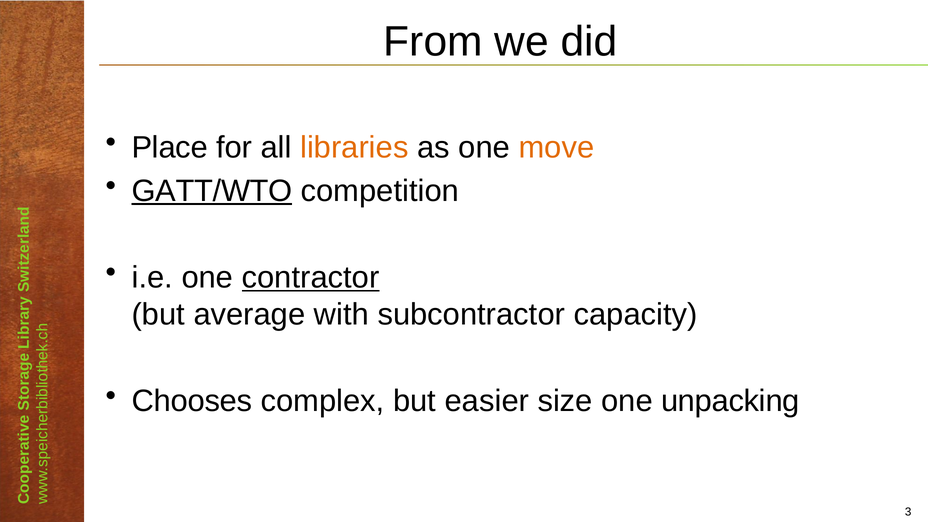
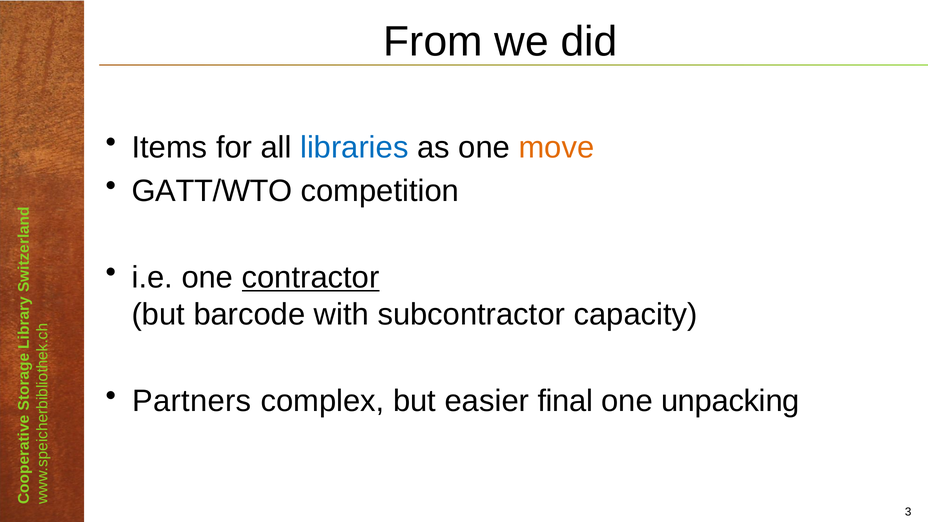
Place: Place -> Items (170, 148)
libraries colour: orange -> blue (354, 148)
GATT/WTO underline: present -> none (212, 191)
average: average -> barcode (249, 315)
Chooses: Chooses -> Partners (192, 401)
size: size -> final (565, 401)
